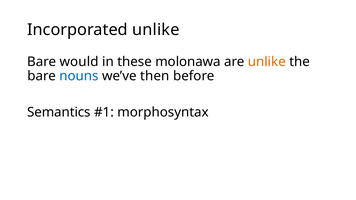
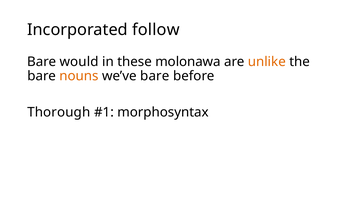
Incorporated unlike: unlike -> follow (156, 30)
nouns colour: blue -> orange (79, 76)
we’ve then: then -> bare (155, 76)
Semantics: Semantics -> Thorough (59, 112)
